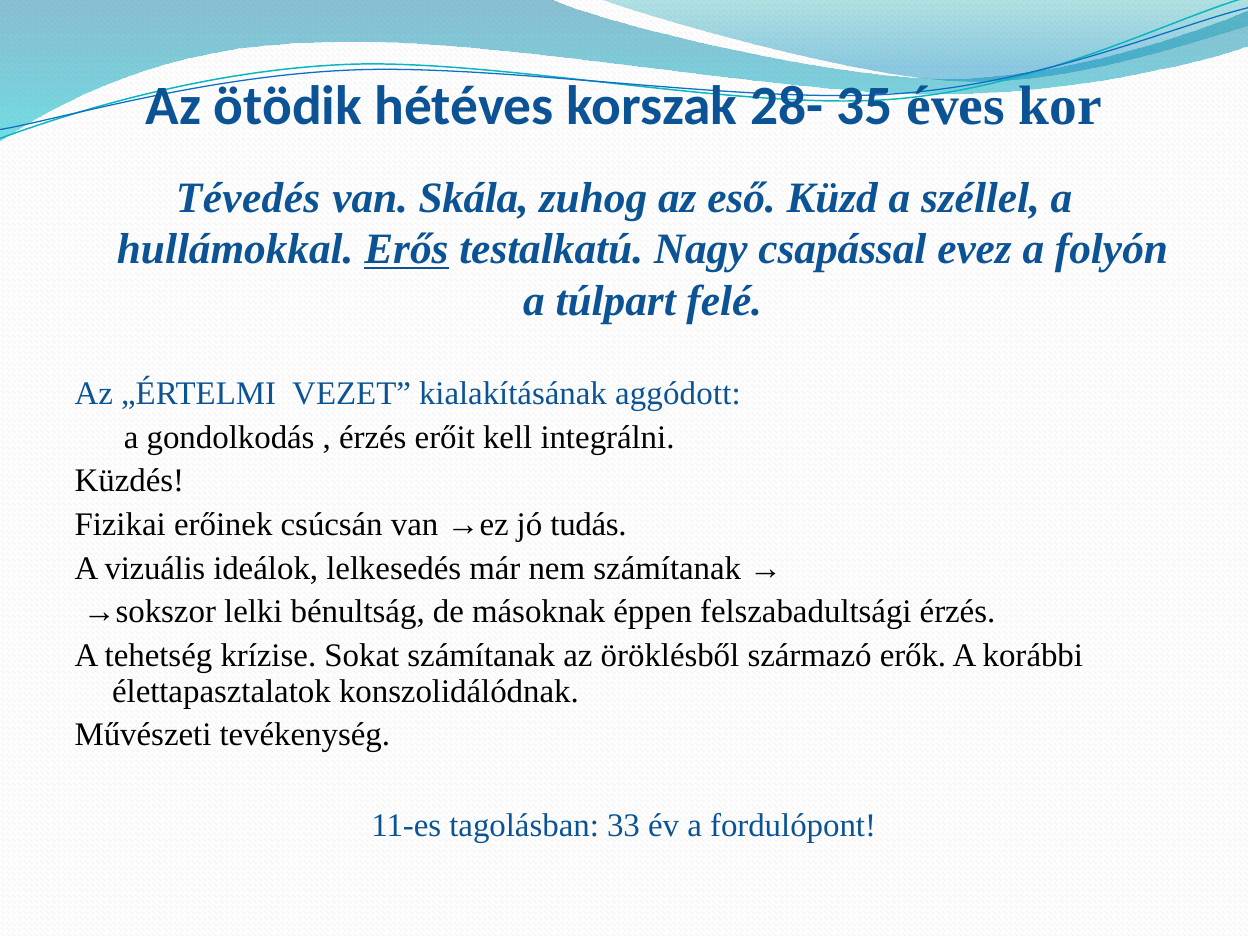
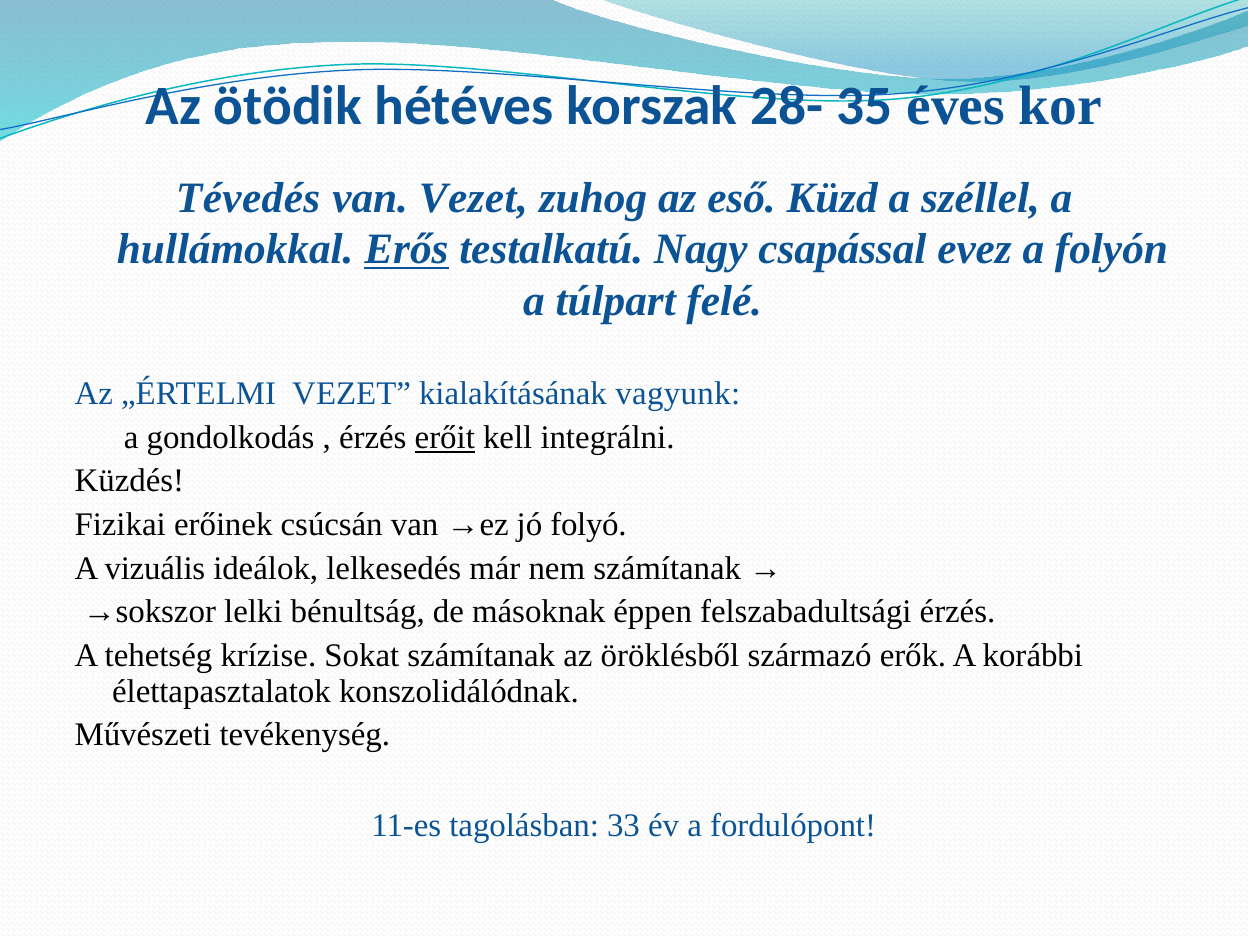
van Skála: Skála -> Vezet (473, 198)
aggódott: aggódott -> vagyunk (678, 394)
erőit underline: none -> present (445, 437)
tudás: tudás -> folyó (588, 525)
